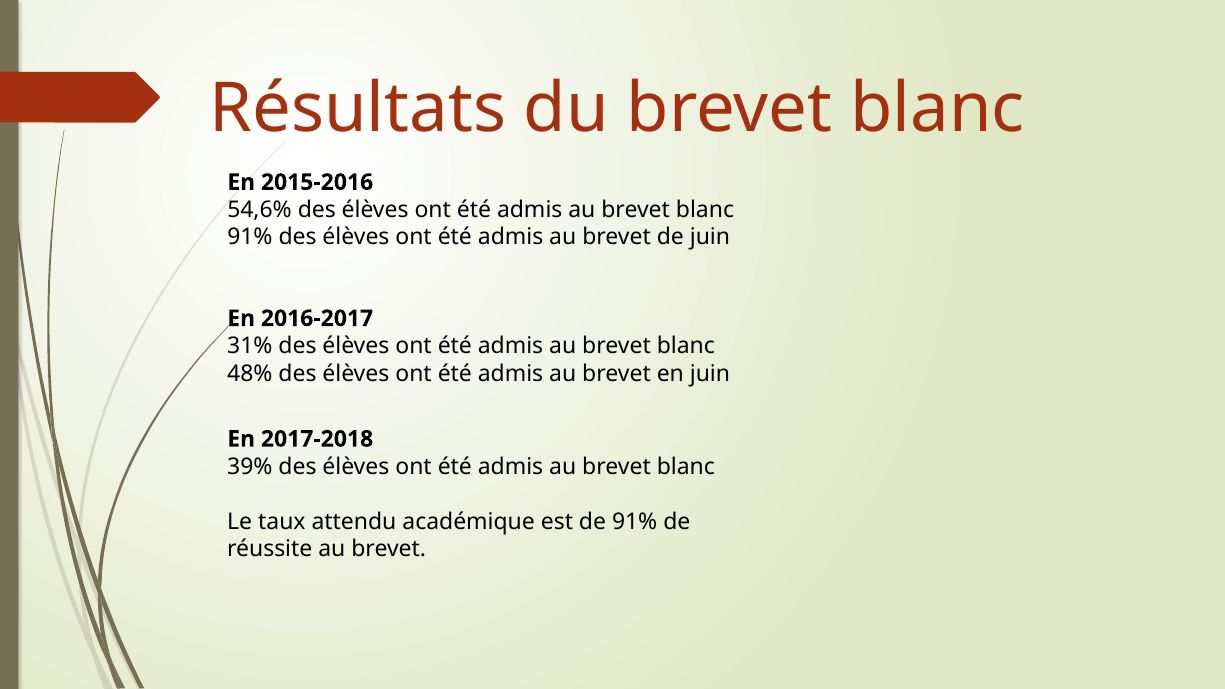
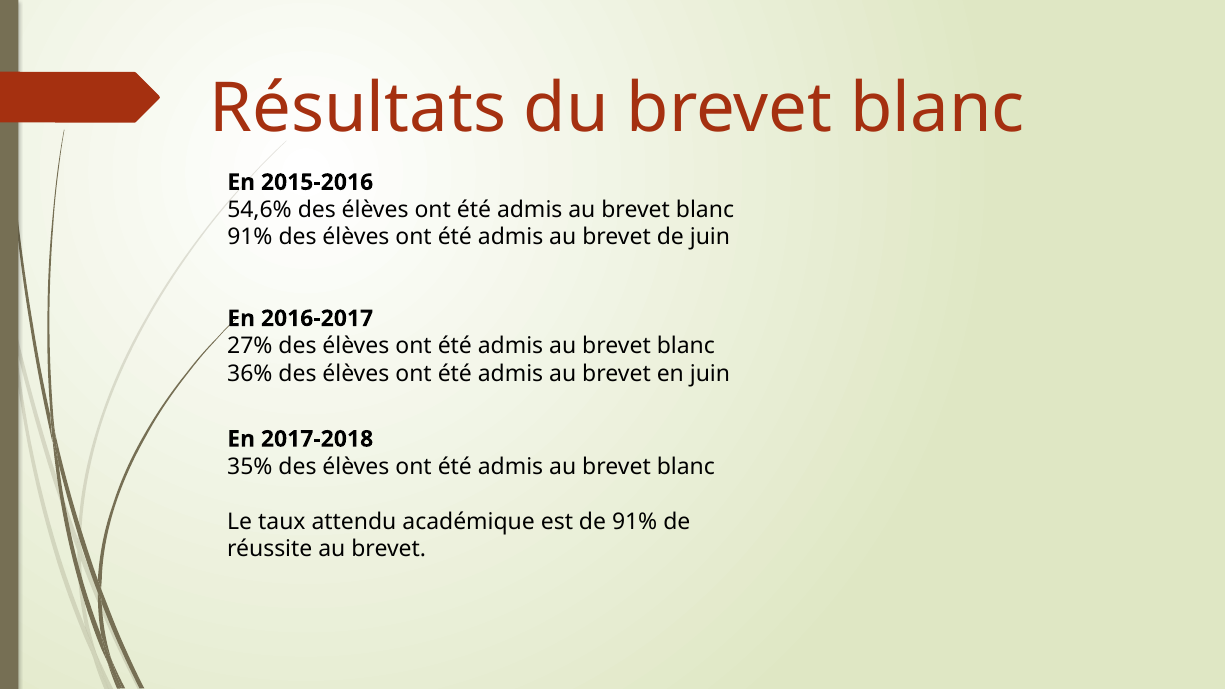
31%: 31% -> 27% (250, 346)
48%: 48% -> 36% (250, 374)
39%: 39% -> 35% (250, 467)
